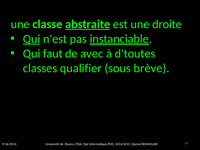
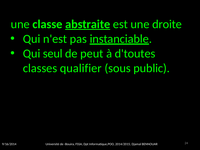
Qui underline: present -> none (32, 39)
faut: faut -> seul (53, 53)
avec: avec -> peut (92, 53)
brève: brève -> public (152, 68)
